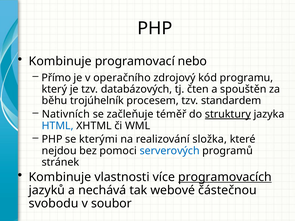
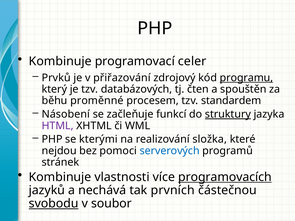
nebo: nebo -> celer (192, 61)
Přímo: Přímo -> Prvků (56, 78)
operačního: operačního -> přiřazování (122, 78)
programu underline: none -> present (246, 78)
trojúhelník: trojúhelník -> proměnné (97, 101)
Nativních: Nativních -> Násobení (66, 114)
téměř: téměř -> funkcí (171, 114)
HTML colour: blue -> purple (58, 126)
webové: webové -> prvních (173, 190)
svobodu underline: none -> present (54, 204)
